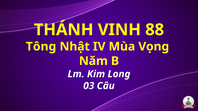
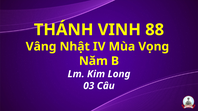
Tông: Tông -> Vâng (41, 47)
